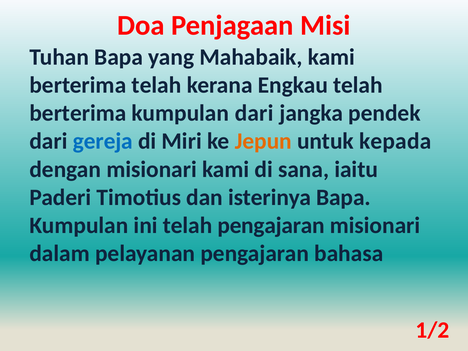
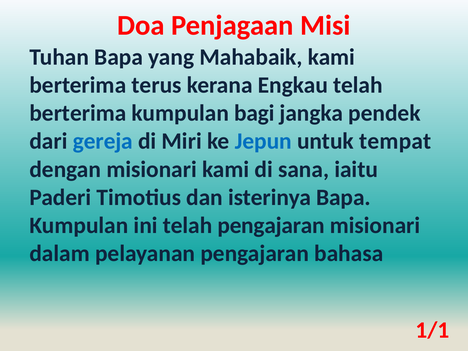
berterima telah: telah -> terus (157, 85)
kumpulan dari: dari -> bagi (254, 113)
Jepun colour: orange -> blue (263, 141)
kepada: kepada -> tempat (395, 141)
1/2: 1/2 -> 1/1 (432, 330)
